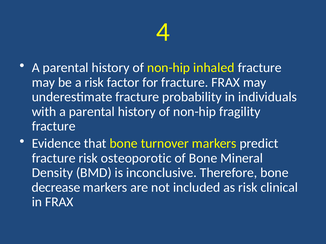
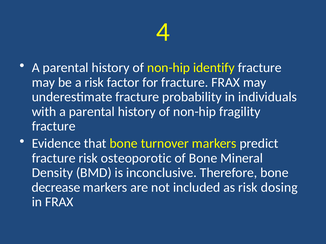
inhaled: inhaled -> identify (214, 68)
clinical: clinical -> dosing (279, 188)
